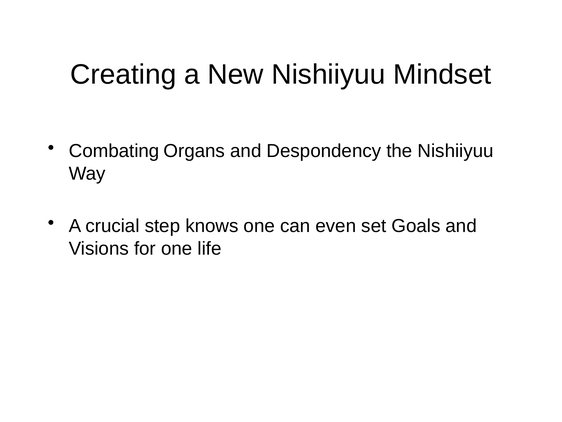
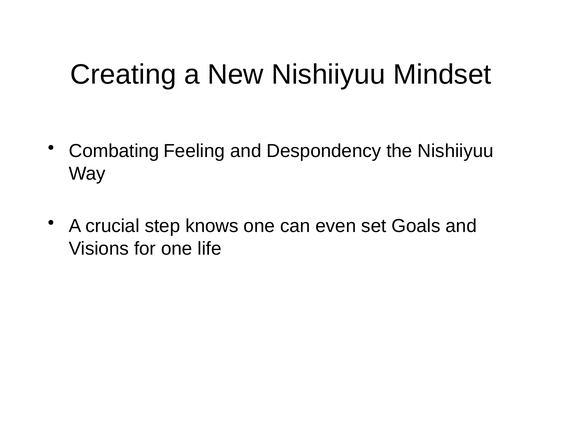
Organs: Organs -> Feeling (194, 151)
